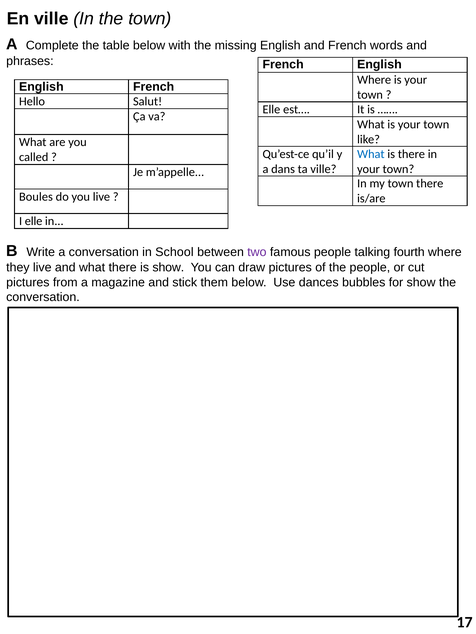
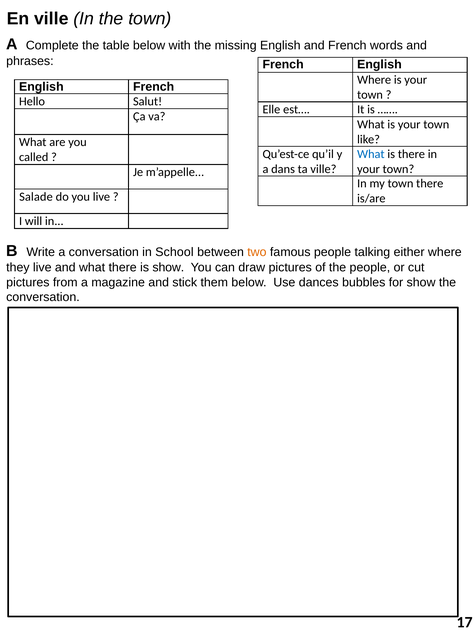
Boules: Boules -> Salade (36, 197)
I elle: elle -> will (34, 221)
two colour: purple -> orange (257, 252)
fourth: fourth -> either (409, 252)
